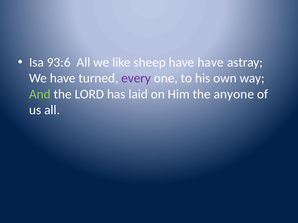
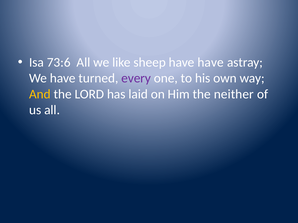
93:6: 93:6 -> 73:6 (59, 63)
And colour: light green -> yellow (40, 94)
anyone: anyone -> neither (234, 94)
